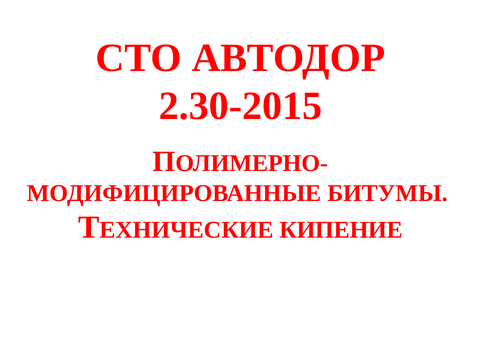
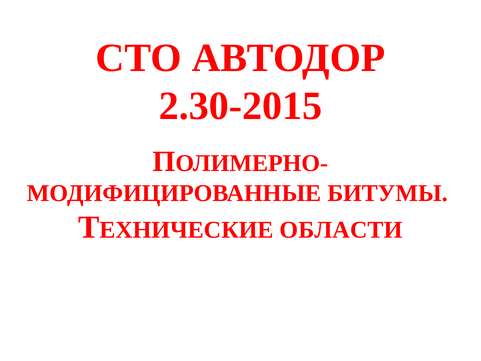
КИПЕНИЕ: КИПЕНИЕ -> ОБЛАСТИ (341, 230)
